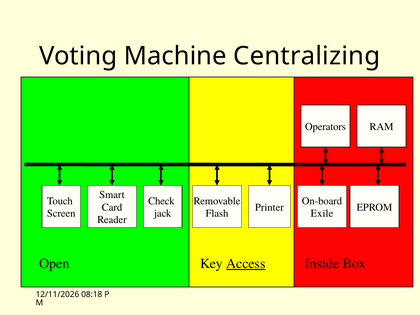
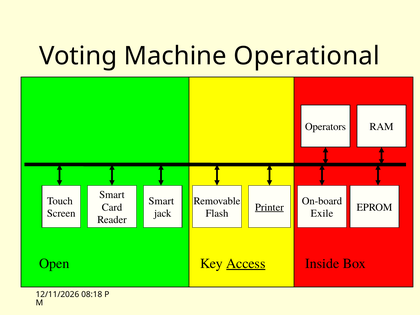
Centralizing: Centralizing -> Operational (307, 56)
Check: Check -> Smart (161, 201)
Printer underline: none -> present (269, 207)
